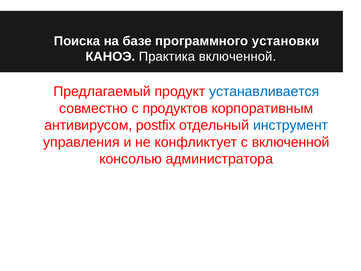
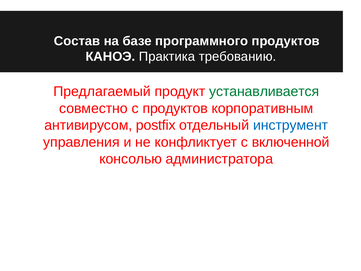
Поиска: Поиска -> Состав (77, 41)
программного установки: установки -> продуктов (286, 41)
Практика включенной: включенной -> требованию (237, 57)
устанавливается colour: blue -> green (264, 91)
